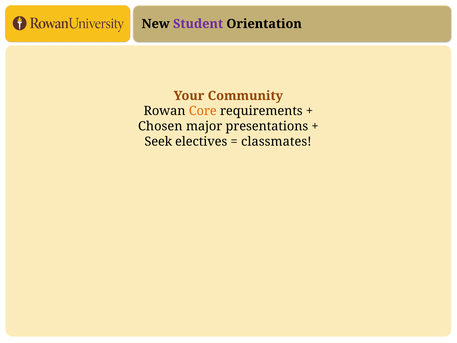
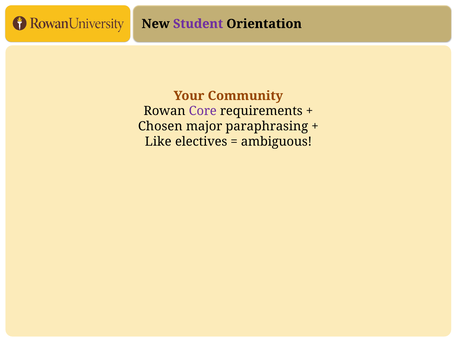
Core colour: orange -> purple (203, 111)
presentations: presentations -> paraphrasing (267, 126)
Seek: Seek -> Like (158, 141)
classmates: classmates -> ambiguous (276, 141)
